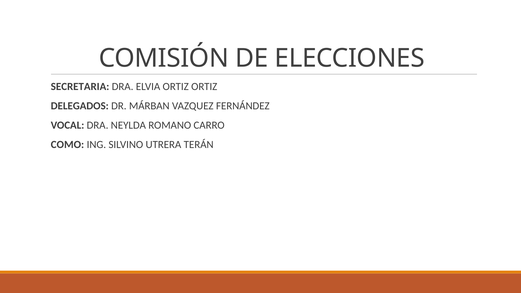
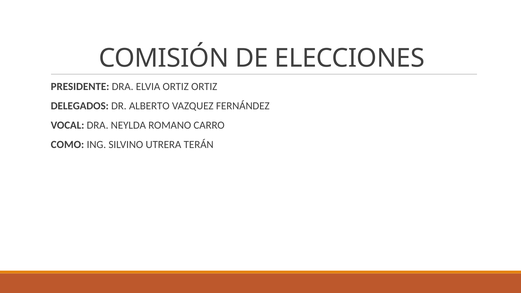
SECRETARIA: SECRETARIA -> PRESIDENTE (80, 87)
MÁRBAN: MÁRBAN -> ALBERTO (149, 106)
